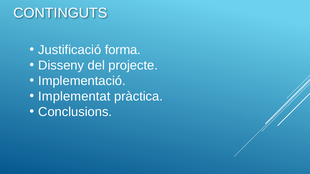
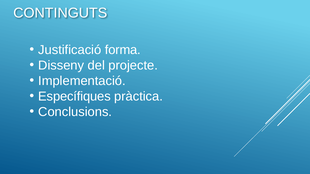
Implementat: Implementat -> Específiques (74, 96)
